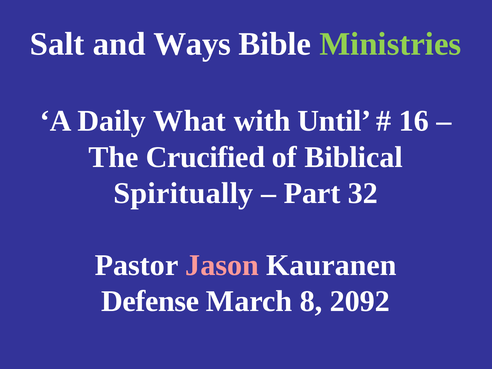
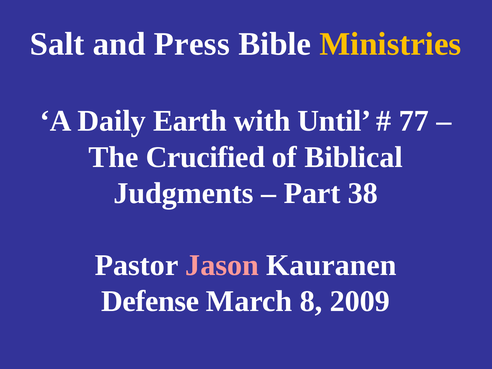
Ways: Ways -> Press (192, 44)
Ministries colour: light green -> yellow (390, 44)
What: What -> Earth (190, 121)
16: 16 -> 77 (414, 121)
Spiritually: Spiritually -> Judgments (184, 193)
32: 32 -> 38 (363, 193)
2092: 2092 -> 2009 (360, 301)
